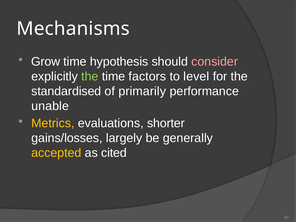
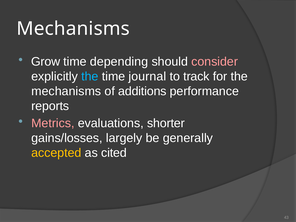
hypothesis: hypothesis -> depending (119, 62)
the colour: light green -> light blue (90, 76)
factors: factors -> journal (147, 76)
level: level -> track (196, 76)
standardised: standardised -> mechanisms (66, 91)
primarily: primarily -> additions (142, 91)
unable: unable -> reports (50, 106)
Metrics colour: yellow -> pink (53, 123)
